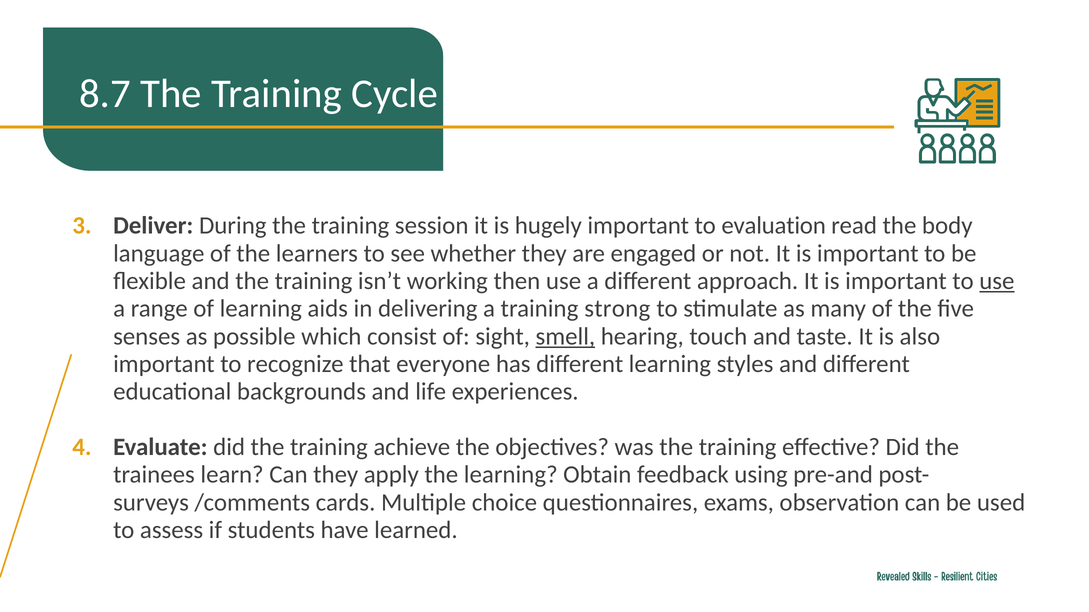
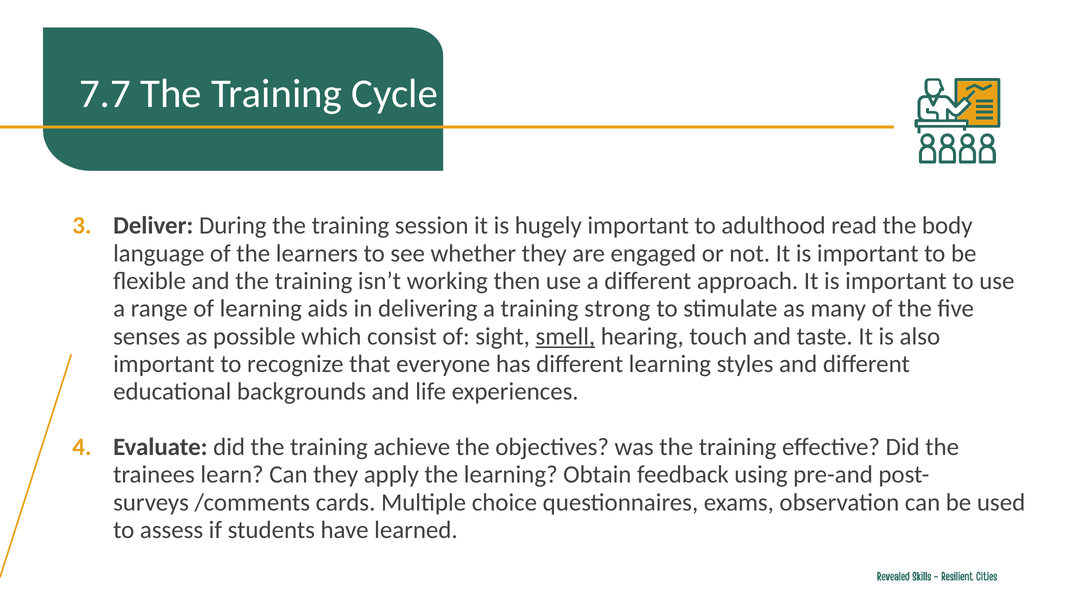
8.7: 8.7 -> 7.7 (105, 94)
evaluation: evaluation -> adulthood (774, 226)
use underline: present -> none (997, 281)
